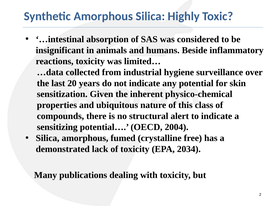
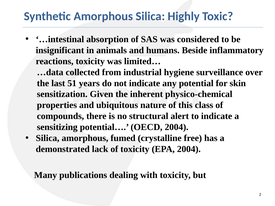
20: 20 -> 51 (72, 83)
EPA 2034: 2034 -> 2004 (189, 149)
